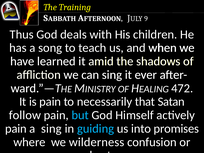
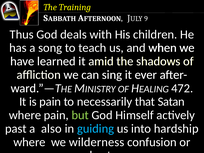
follow: follow -> where (25, 115)
but colour: light blue -> light green (80, 115)
pain: pain -> past (16, 129)
a sing: sing -> also (51, 129)
promises: promises -> hardship (176, 129)
